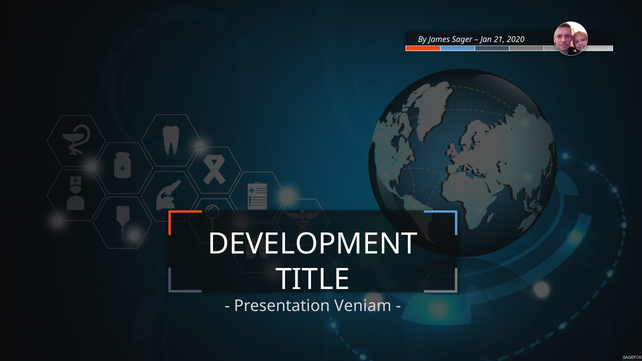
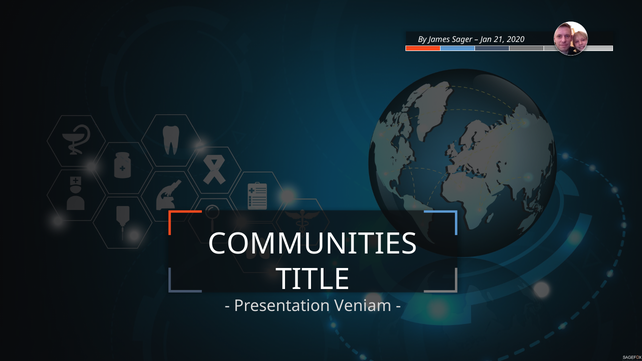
DEVELOPMENT: DEVELOPMENT -> COMMUNITIES (313, 244)
